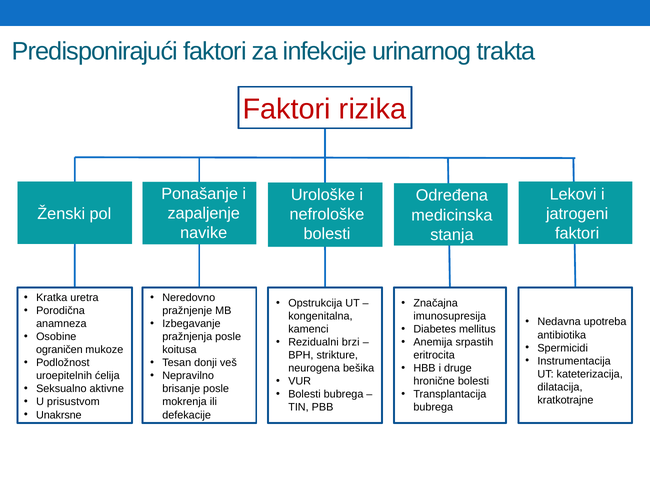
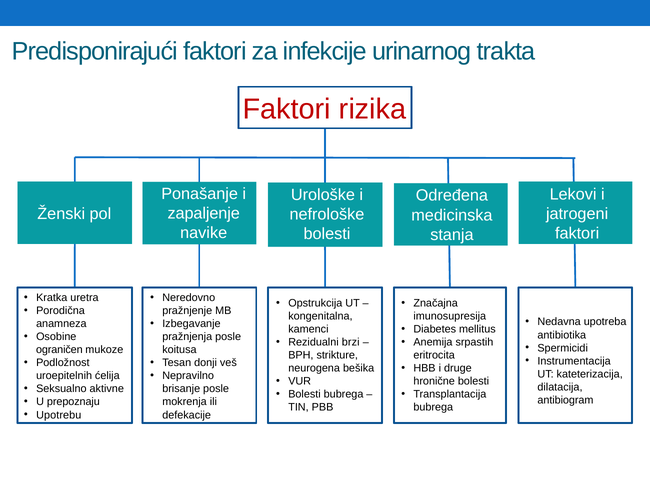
kratkotrajne: kratkotrajne -> antibiogram (565, 400)
prisustvom: prisustvom -> prepoznaju (73, 402)
Unakrsne: Unakrsne -> Upotrebu (59, 415)
